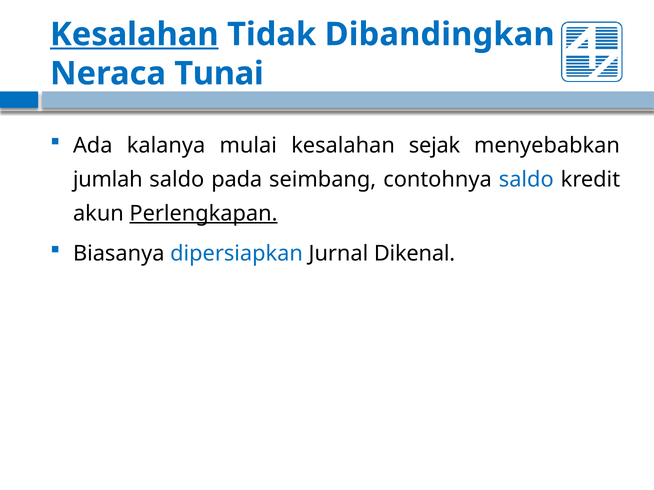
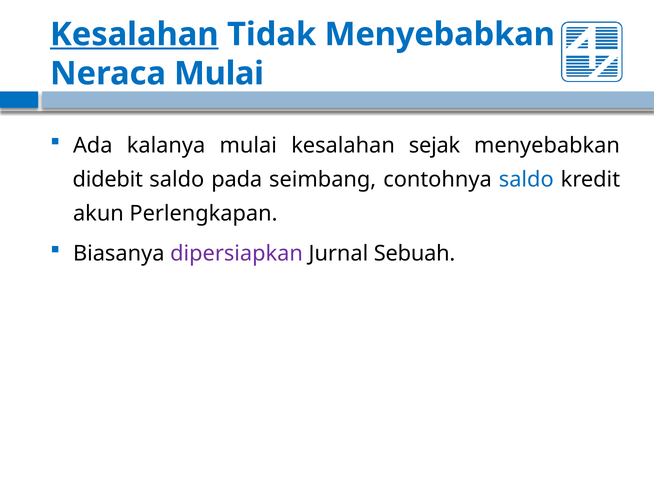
Tidak Dibandingkan: Dibandingkan -> Menyebabkan (440, 34)
Neraca Tunai: Tunai -> Mulai (219, 74)
jumlah: jumlah -> didebit (108, 180)
Perlengkapan underline: present -> none (203, 214)
dipersiapkan colour: blue -> purple (237, 254)
Dikenal: Dikenal -> Sebuah (415, 254)
